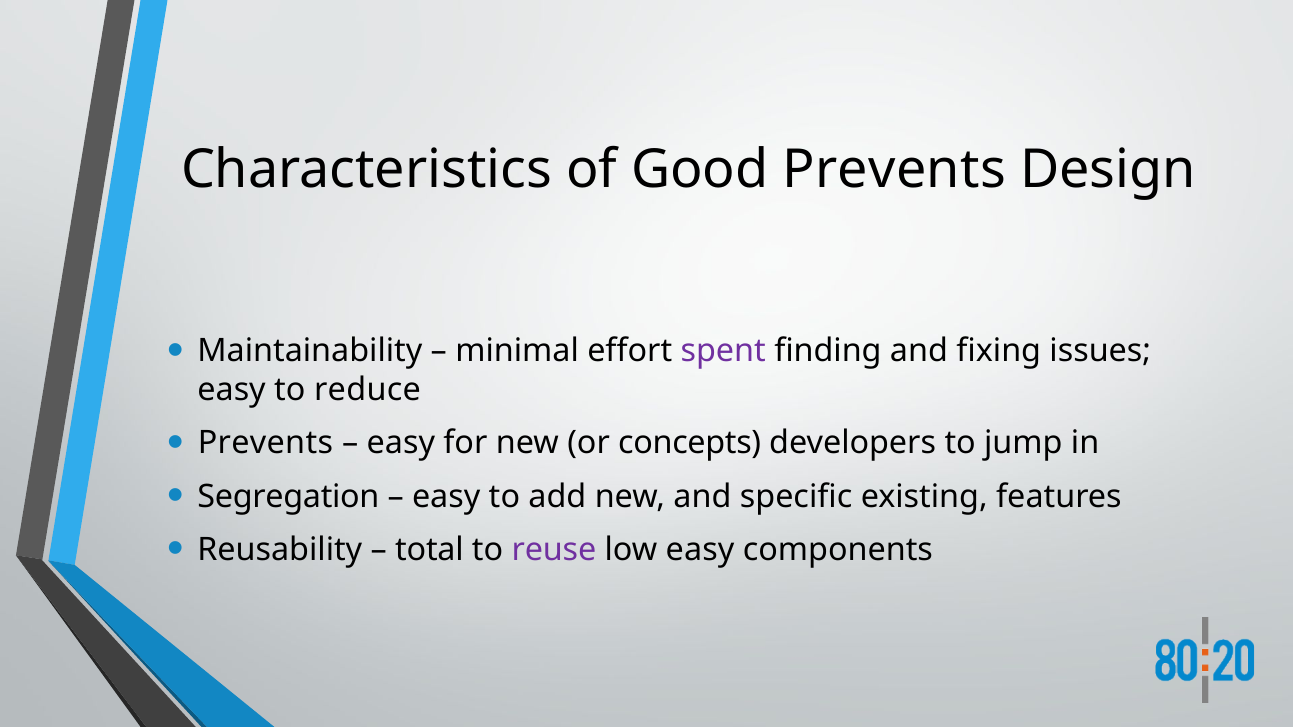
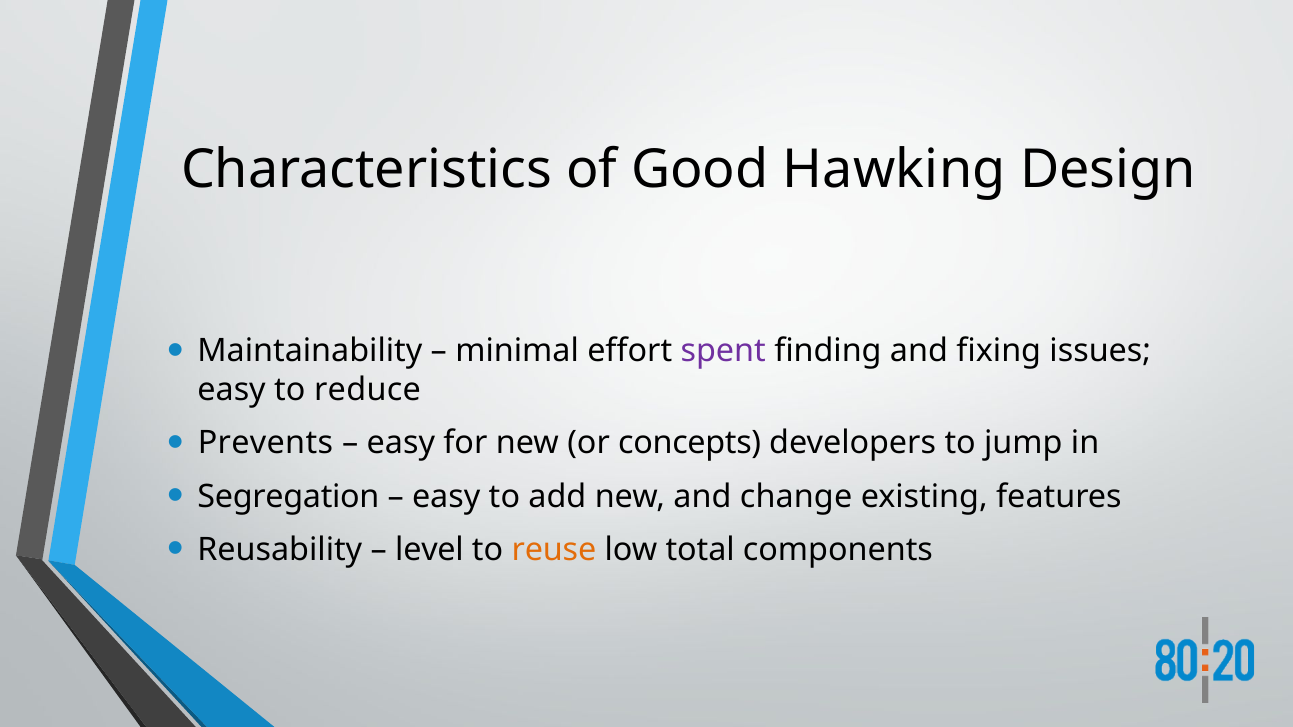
Good Prevents: Prevents -> Hawking (894, 169)
specific: specific -> change (796, 497)
total: total -> level (429, 550)
reuse colour: purple -> orange (554, 550)
low easy: easy -> total (700, 550)
